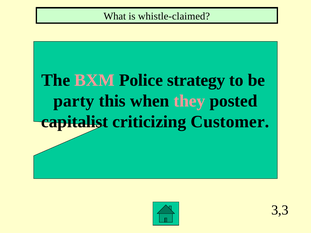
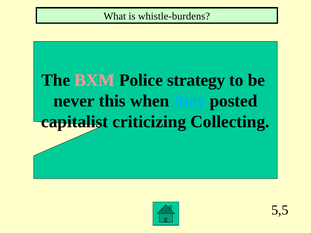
whistle-claimed: whistle-claimed -> whistle-burdens (174, 16)
party: party -> never (74, 101)
they colour: pink -> light blue (189, 101)
Customer: Customer -> Collecting (230, 122)
3,3: 3,3 -> 5,5 (280, 210)
